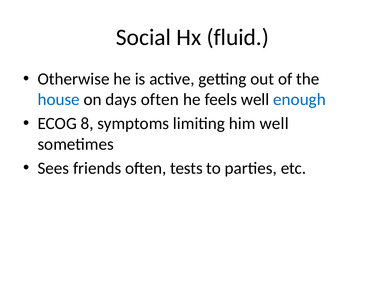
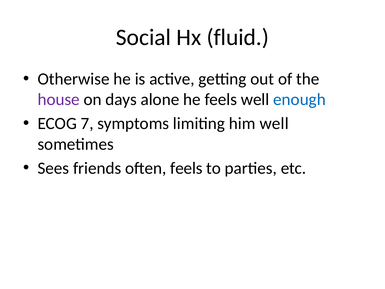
house colour: blue -> purple (59, 100)
days often: often -> alone (160, 100)
8: 8 -> 7 (87, 123)
often tests: tests -> feels (186, 168)
